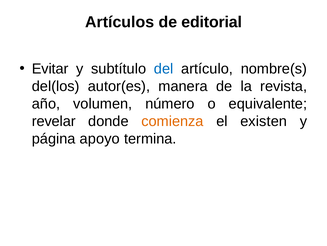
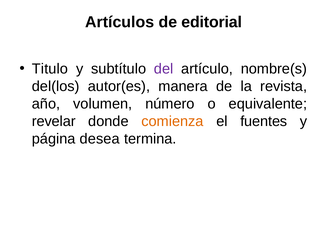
Evitar: Evitar -> Titulo (50, 69)
del colour: blue -> purple (164, 69)
existen: existen -> fuentes (264, 121)
apoyo: apoyo -> desea (100, 138)
